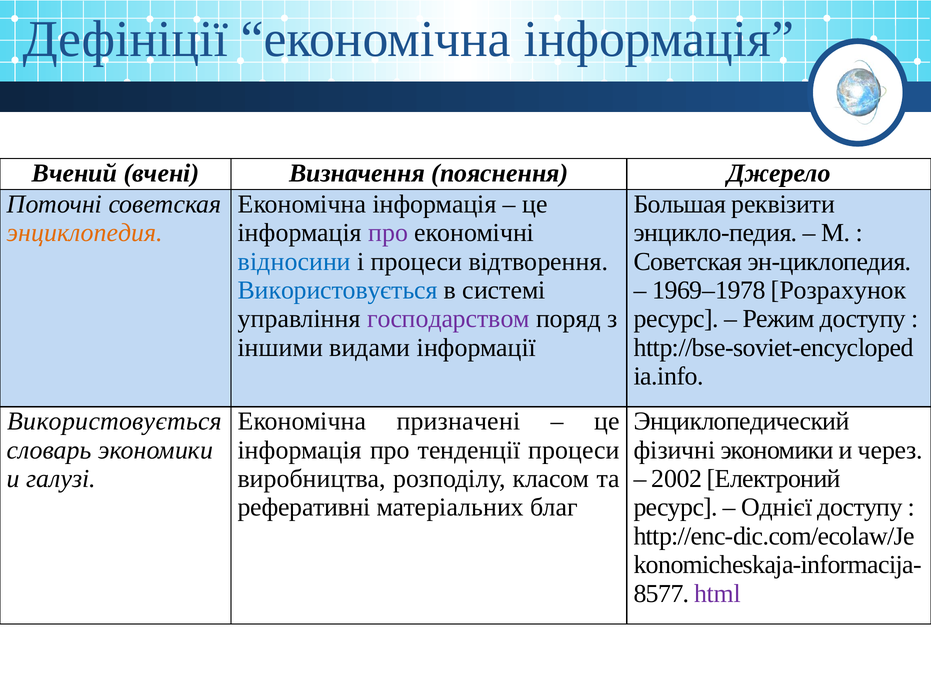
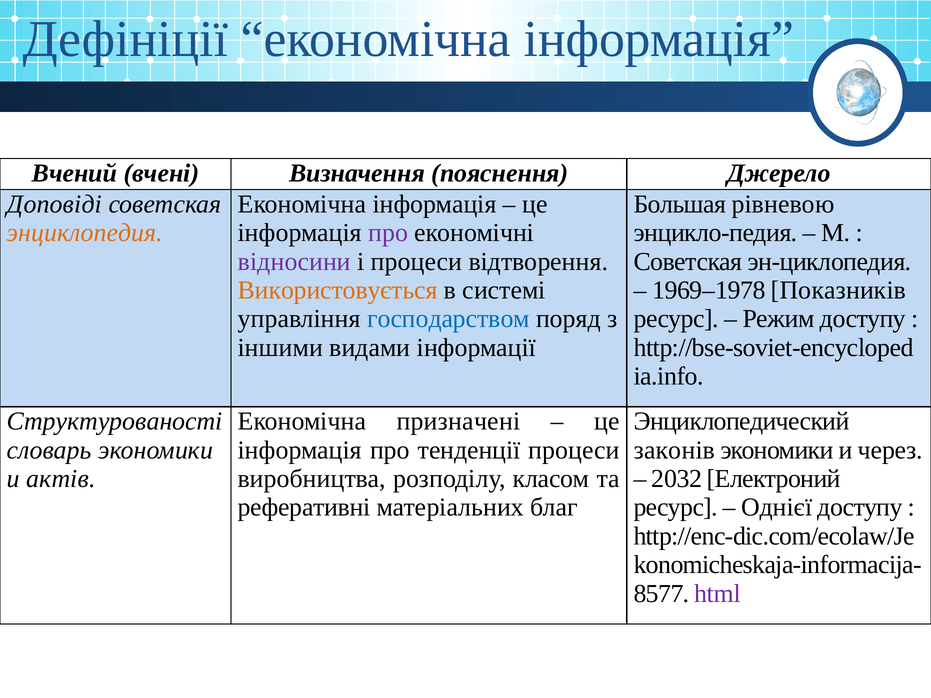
Поточні: Поточні -> Доповіді (54, 204)
реквізити: реквізити -> рівневою (783, 204)
відносини colour: blue -> purple (294, 262)
Використовується colour: blue -> orange (338, 290)
Розрахунок: Розрахунок -> Показників (839, 290)
господарством colour: purple -> blue (448, 319)
Використовується: Використовується -> Структурованості (115, 422)
фізичні: фізичні -> законів (674, 450)
галузі: галузі -> актів (61, 479)
2002: 2002 -> 2032 (677, 479)
